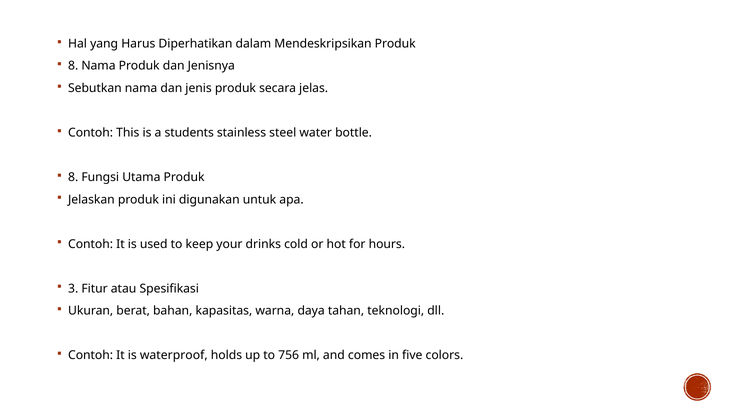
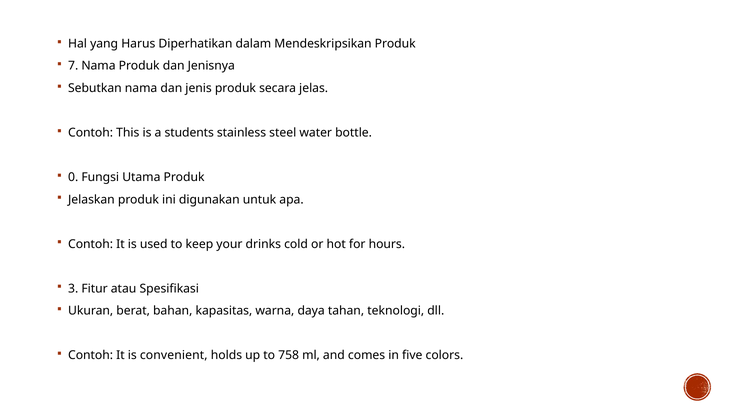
8: 8 -> 7 (73, 66)
8: 8 -> 0 (73, 177)
waterproof: waterproof -> convenient (174, 356)
756: 756 -> 758 (289, 356)
